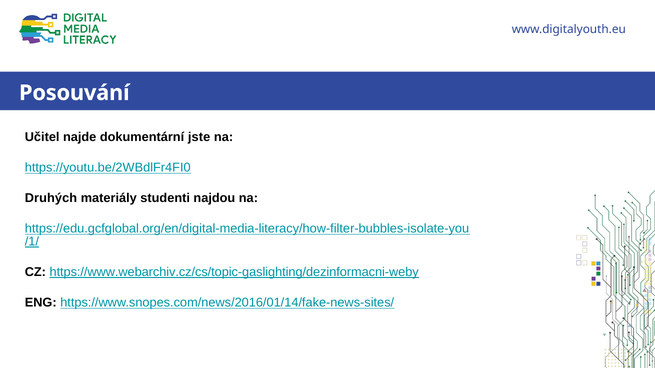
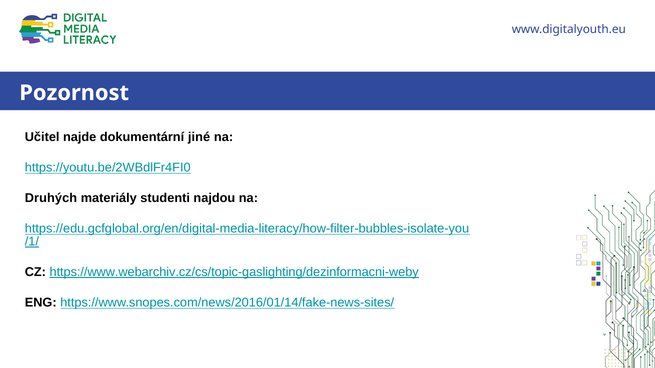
Posouvání: Posouvání -> Pozornost (74, 93)
jste: jste -> jiné (199, 137)
